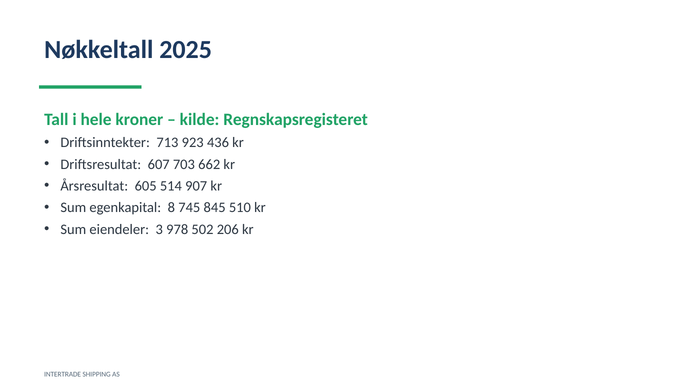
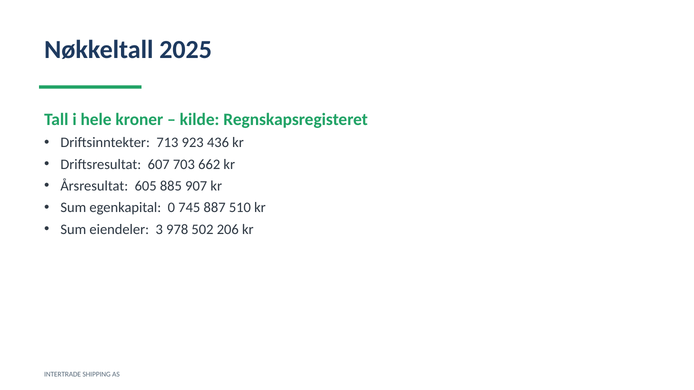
514: 514 -> 885 (171, 186)
8: 8 -> 0 (171, 208)
845: 845 -> 887 (215, 208)
